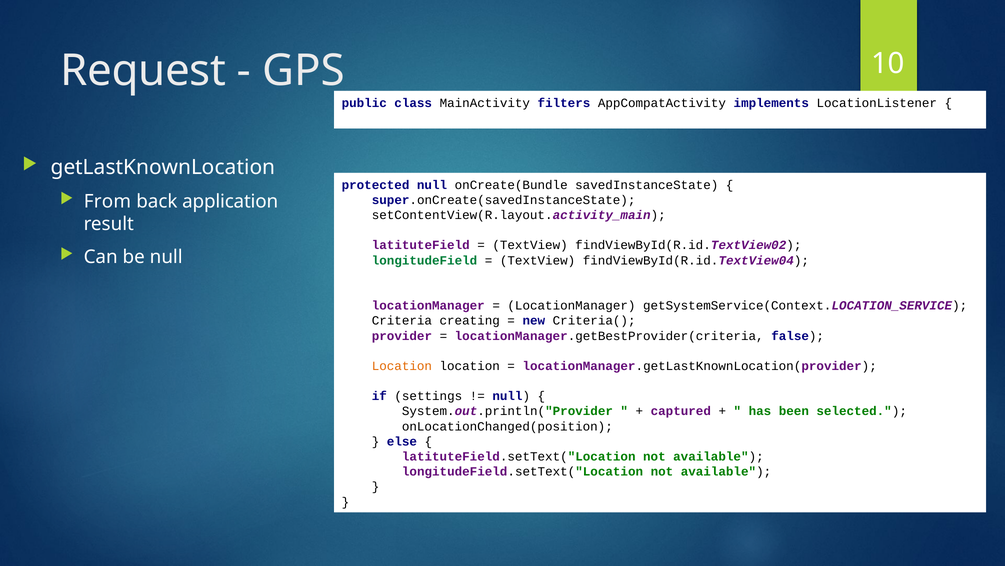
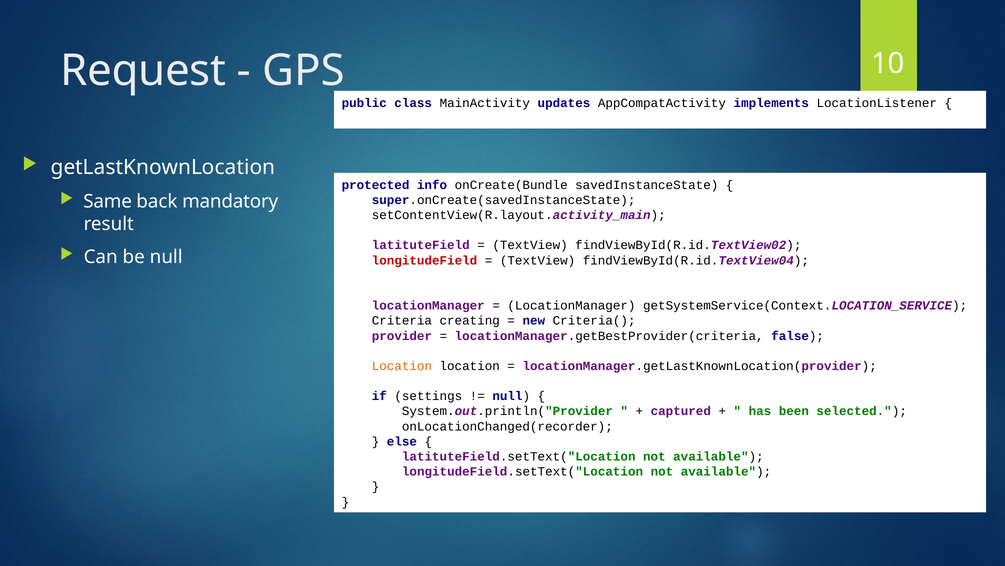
filters: filters -> updates (564, 103)
protected null: null -> info (432, 185)
From: From -> Same (108, 201)
application: application -> mandatory (230, 201)
longitudeField colour: green -> red (425, 260)
onLocationChanged(position: onLocationChanged(position -> onLocationChanged(recorder (507, 426)
